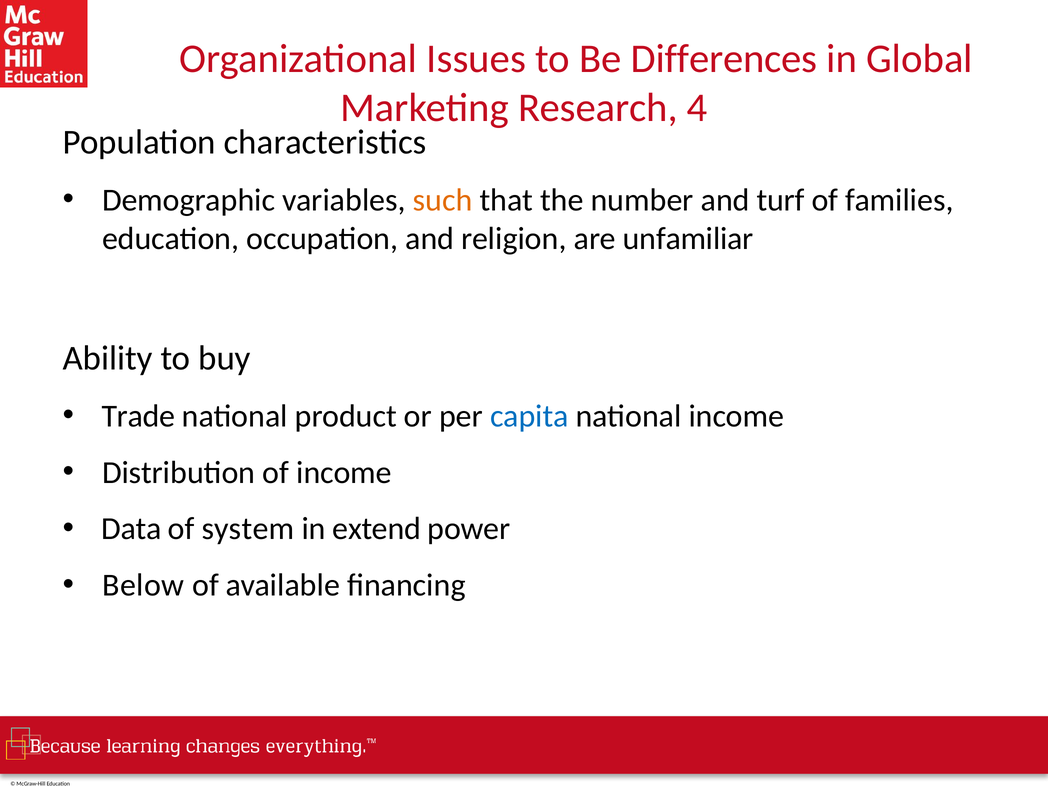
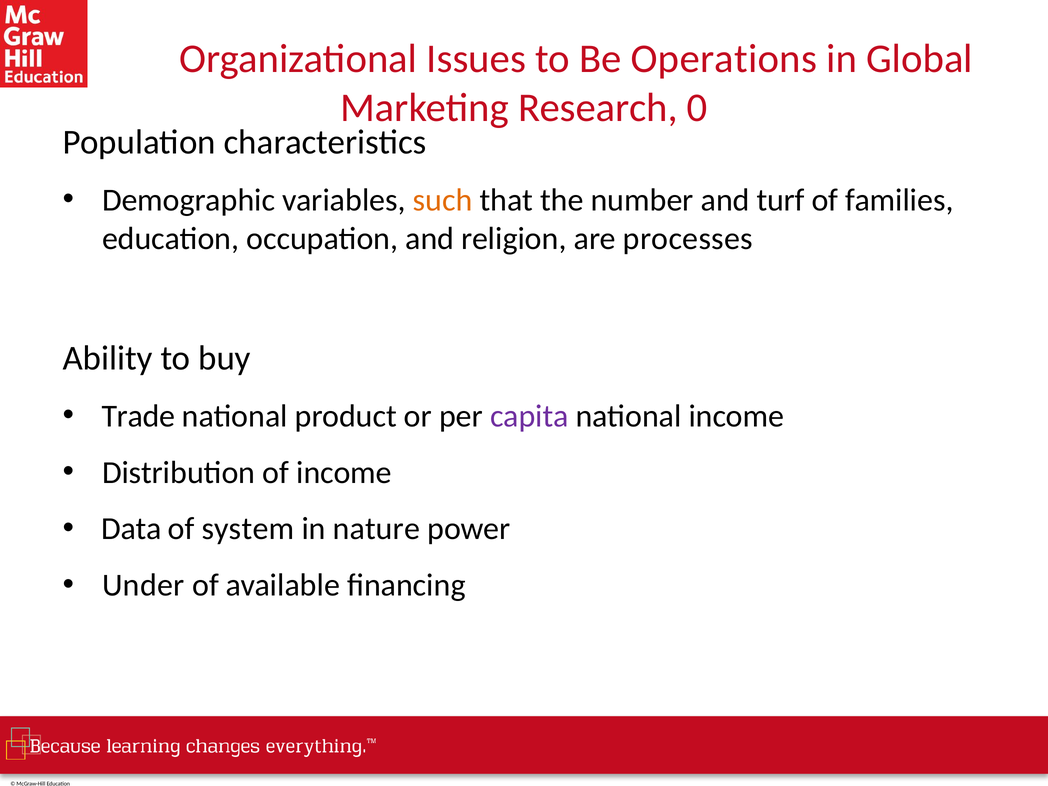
Differences: Differences -> Operations (724, 59)
4: 4 -> 0 (697, 108)
unfamiliar: unfamiliar -> processes (688, 239)
capita colour: blue -> purple (529, 416)
extend: extend -> nature (376, 529)
Below: Below -> Under (143, 585)
